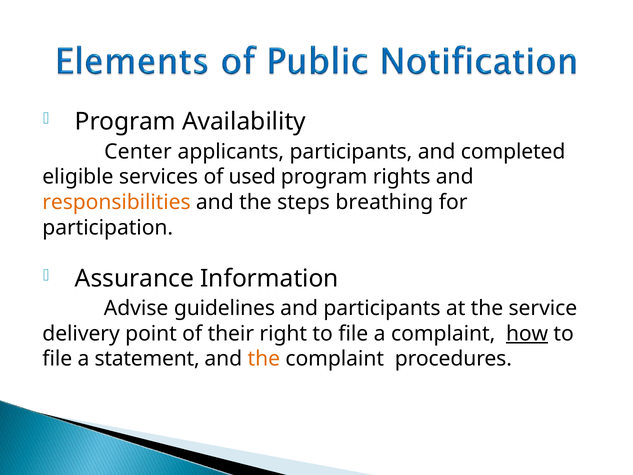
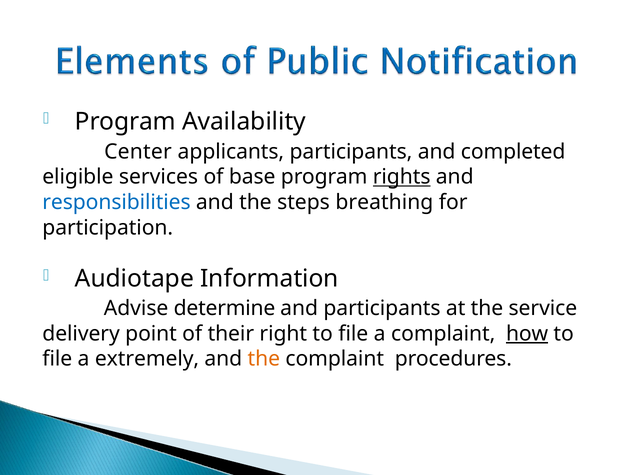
used: used -> base (252, 177)
rights underline: none -> present (402, 177)
responsibilities colour: orange -> blue (116, 202)
Assurance: Assurance -> Audiotape (134, 278)
guidelines: guidelines -> determine (225, 308)
statement: statement -> extremely (147, 359)
